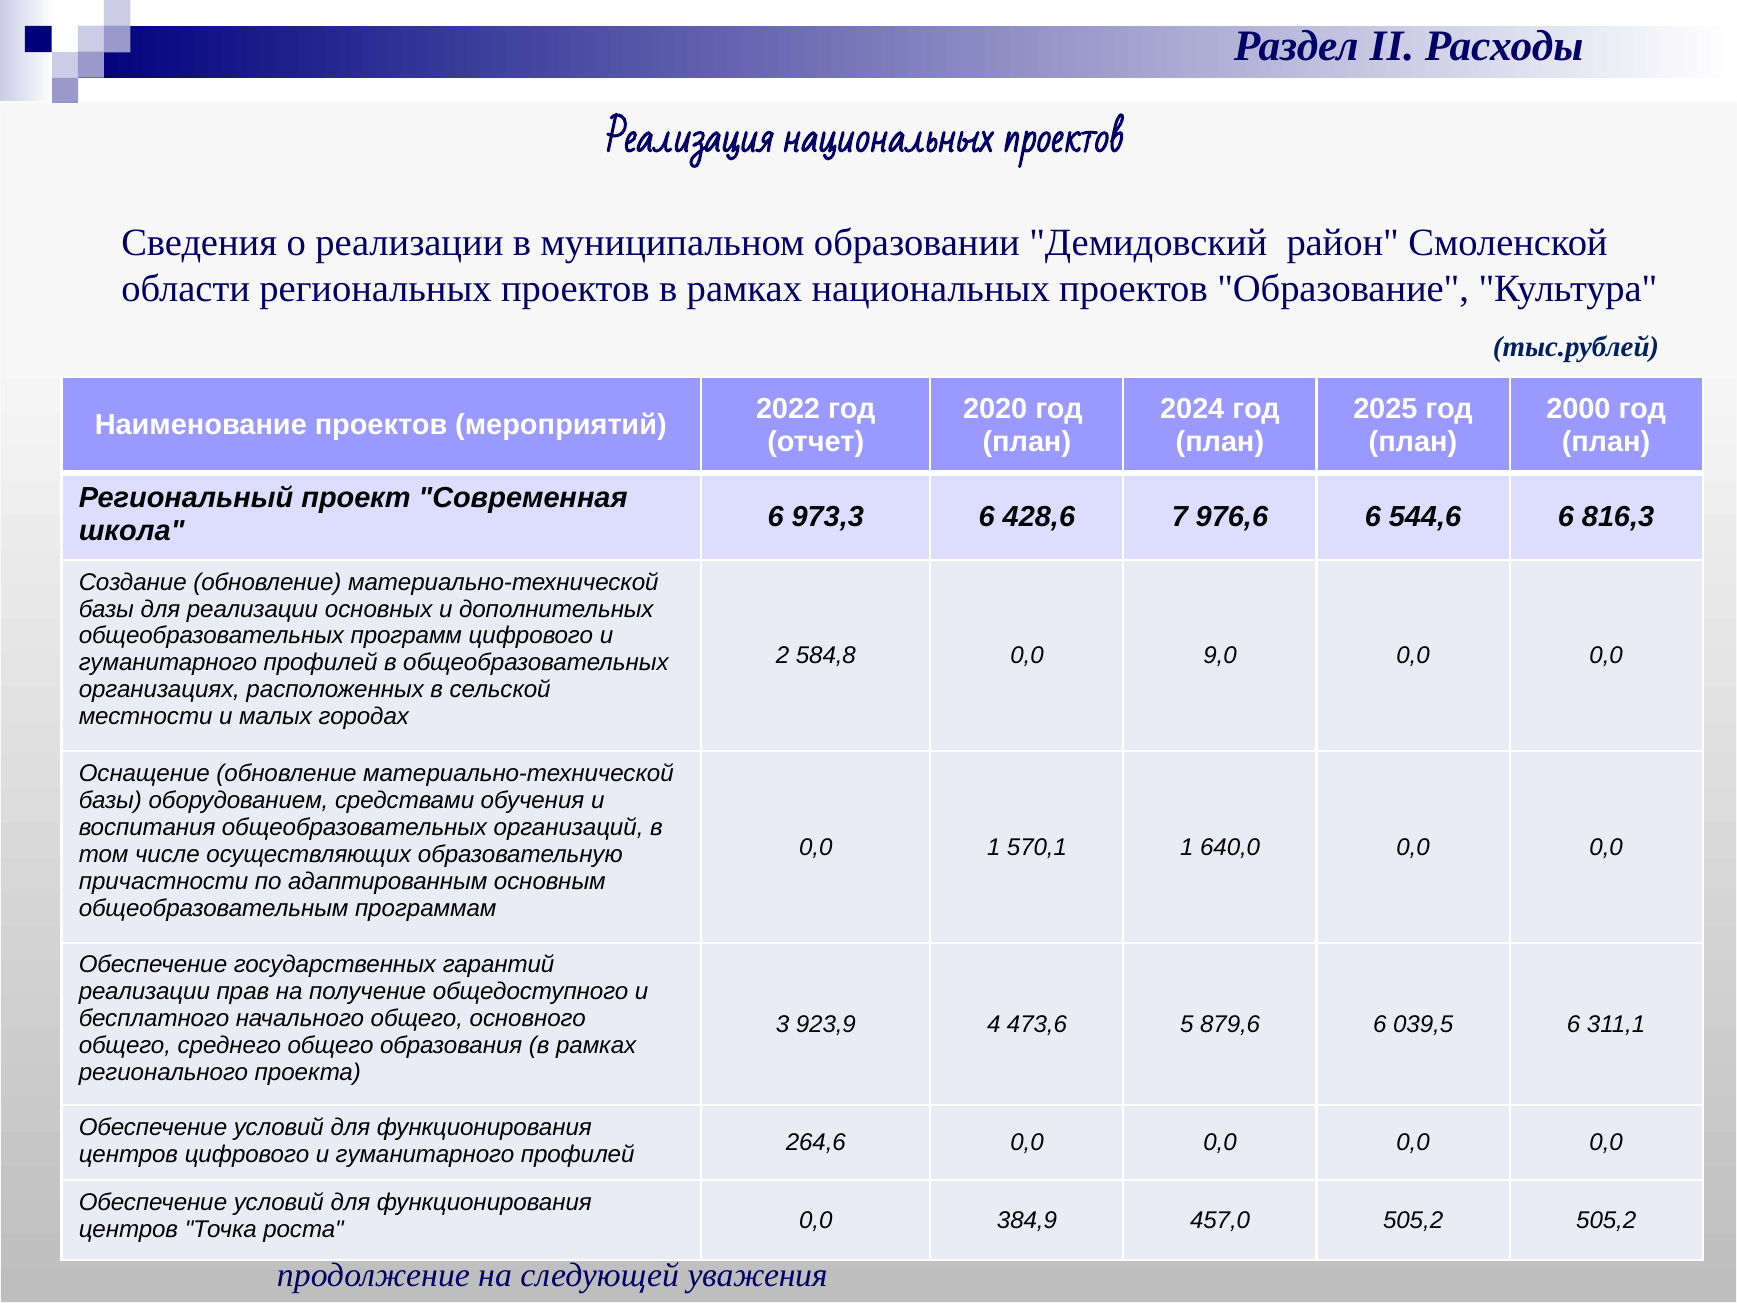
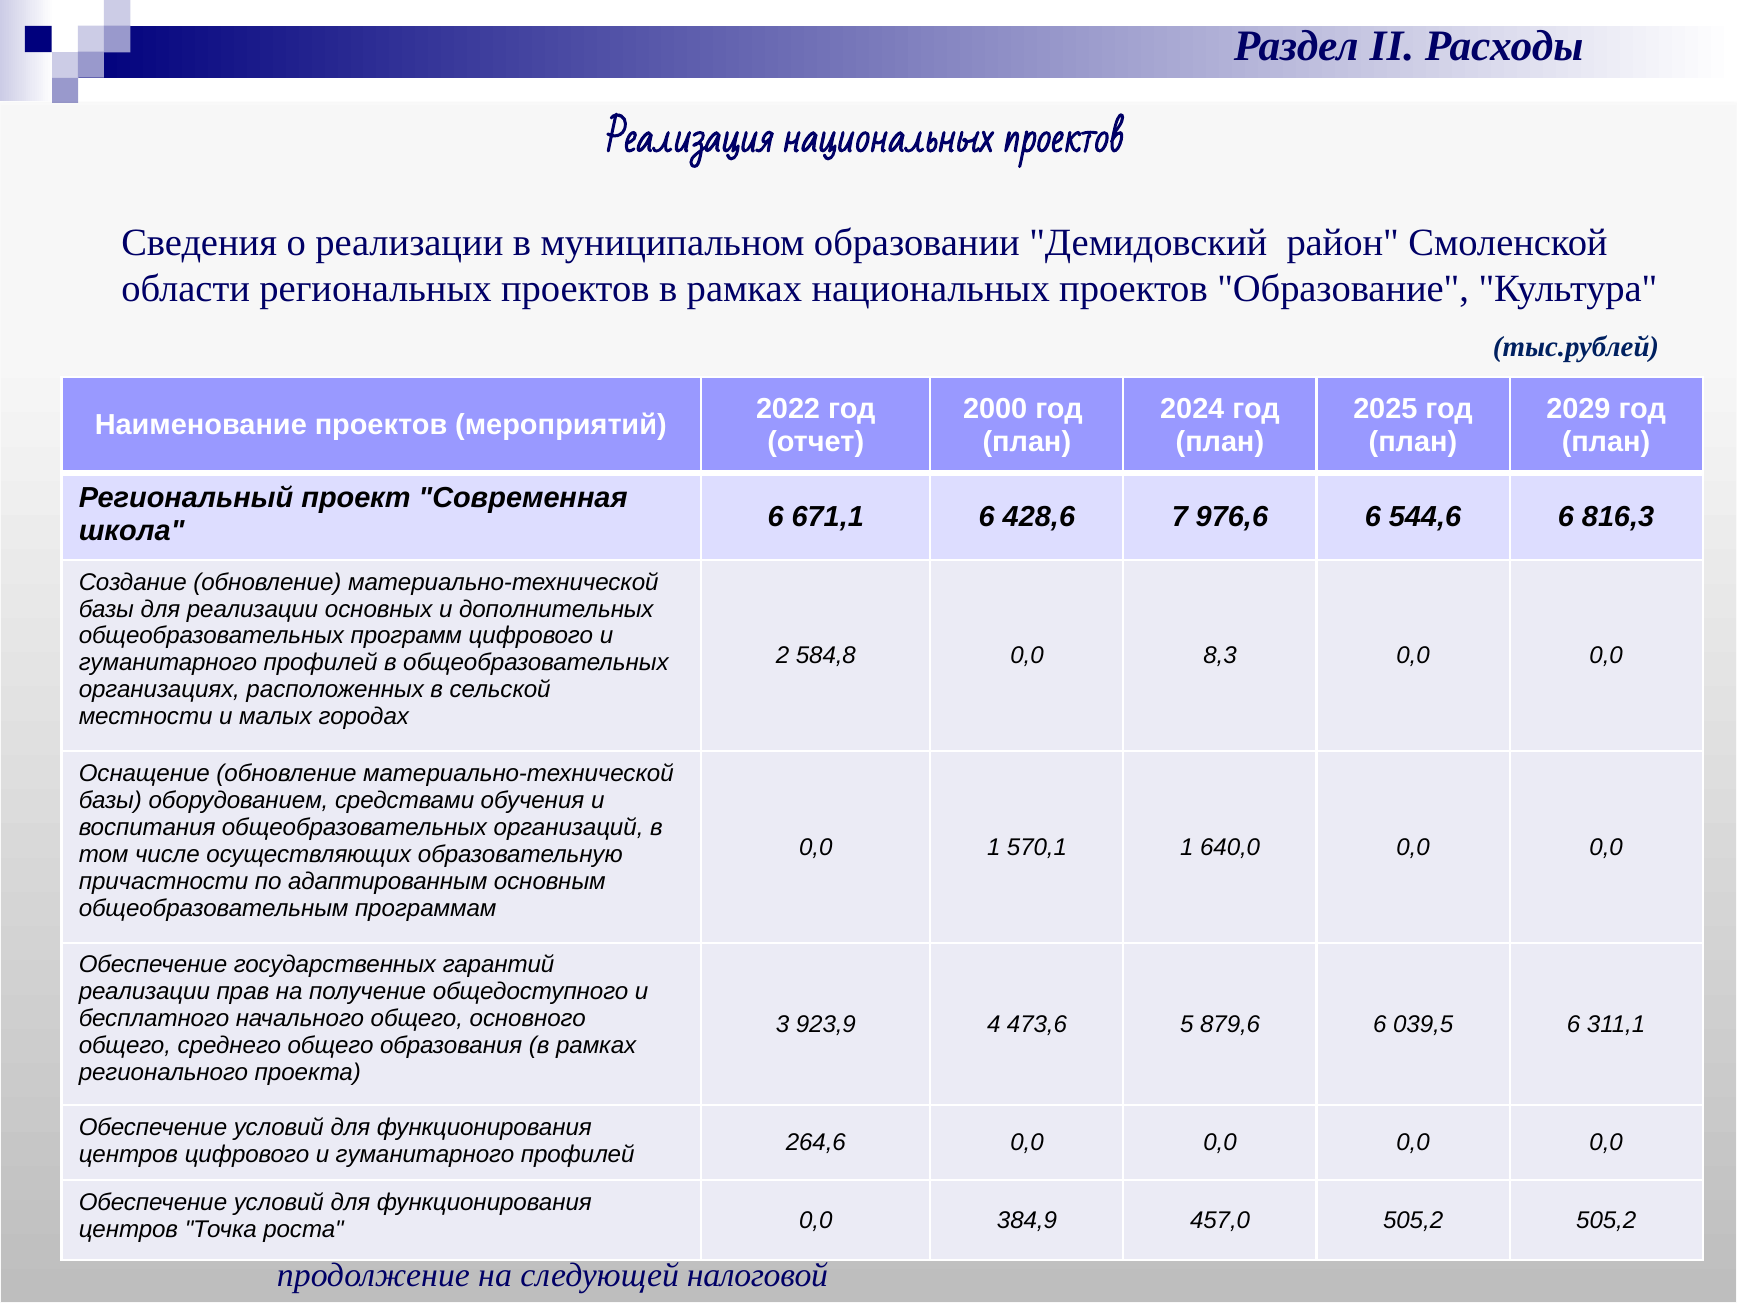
2020: 2020 -> 2000 (995, 409)
2000: 2000 -> 2029 (1578, 409)
973,3: 973,3 -> 671,1 (828, 517)
9,0: 9,0 -> 8,3 (1220, 656)
уважения: уважения -> налоговой (758, 1275)
